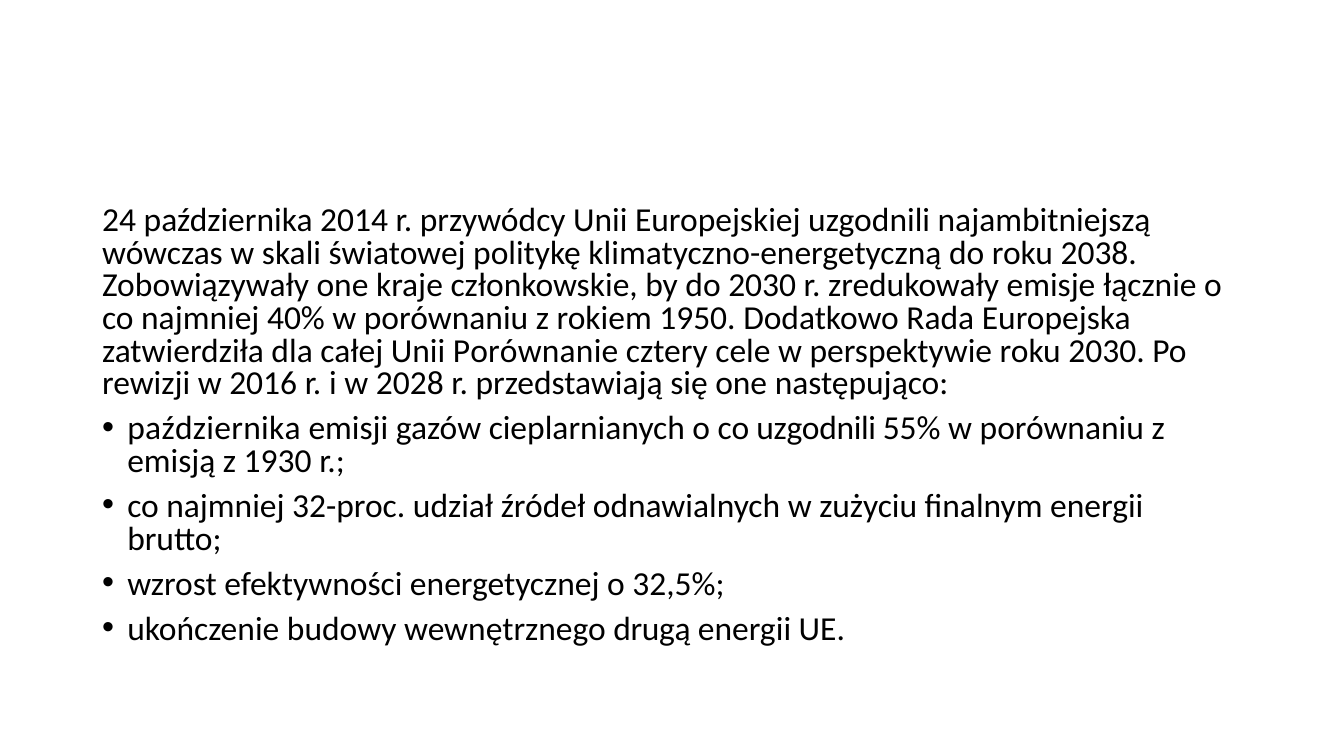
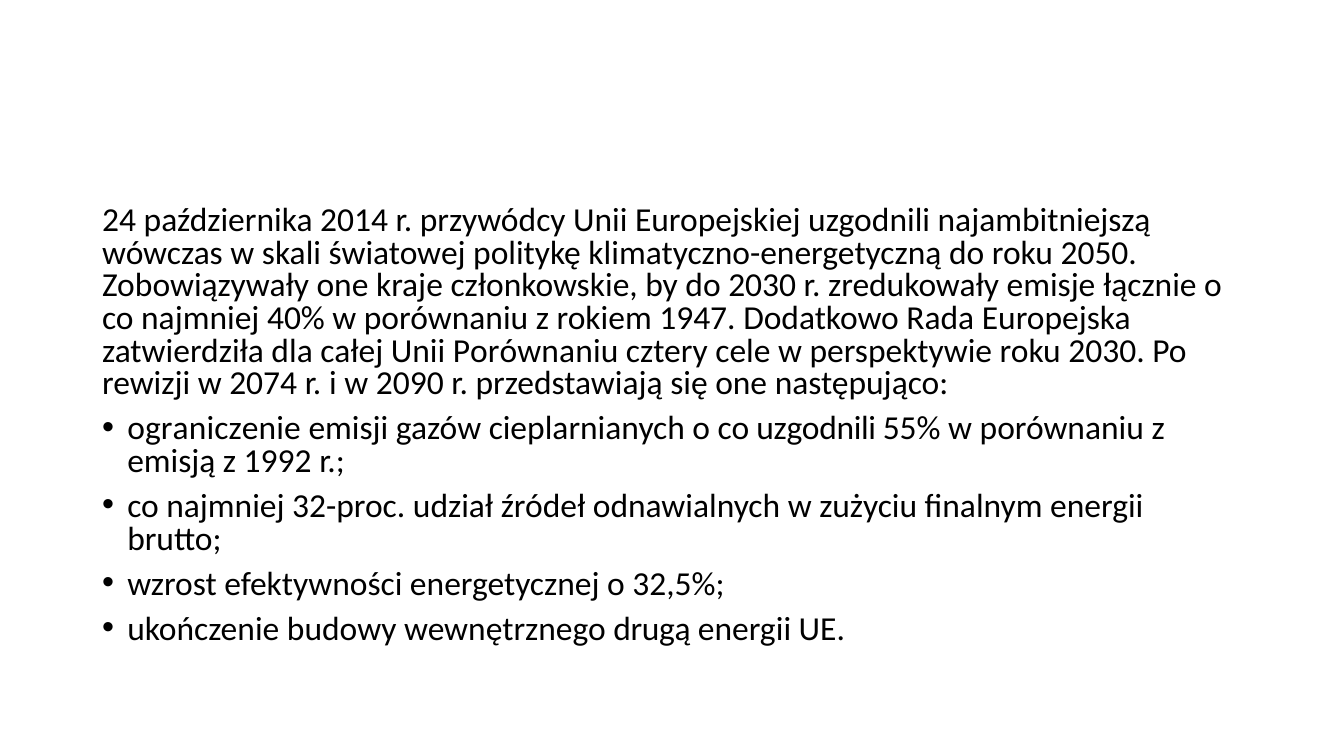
2038: 2038 -> 2050 (1099, 253)
1950: 1950 -> 1947 (697, 318)
Unii Porównanie: Porównanie -> Porównaniu (536, 351)
2016: 2016 -> 2074 (263, 383)
2028: 2028 -> 2090 (410, 383)
października: października -> ograniczenie (214, 429)
1930: 1930 -> 1992 (278, 461)
